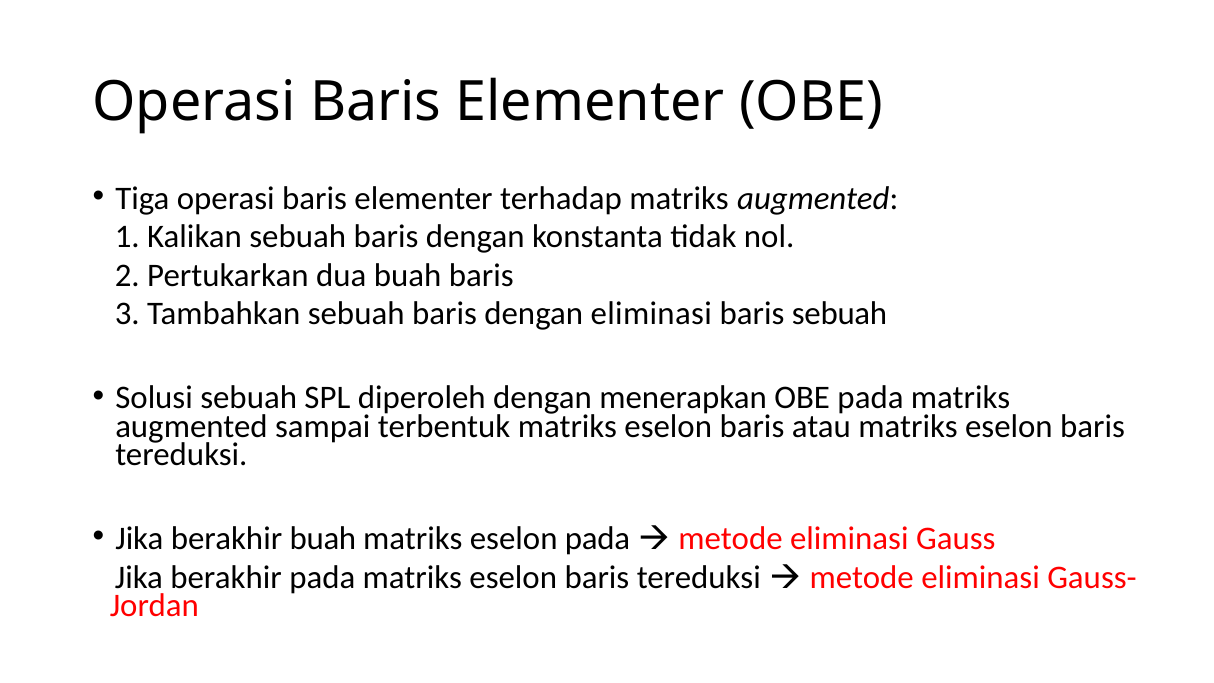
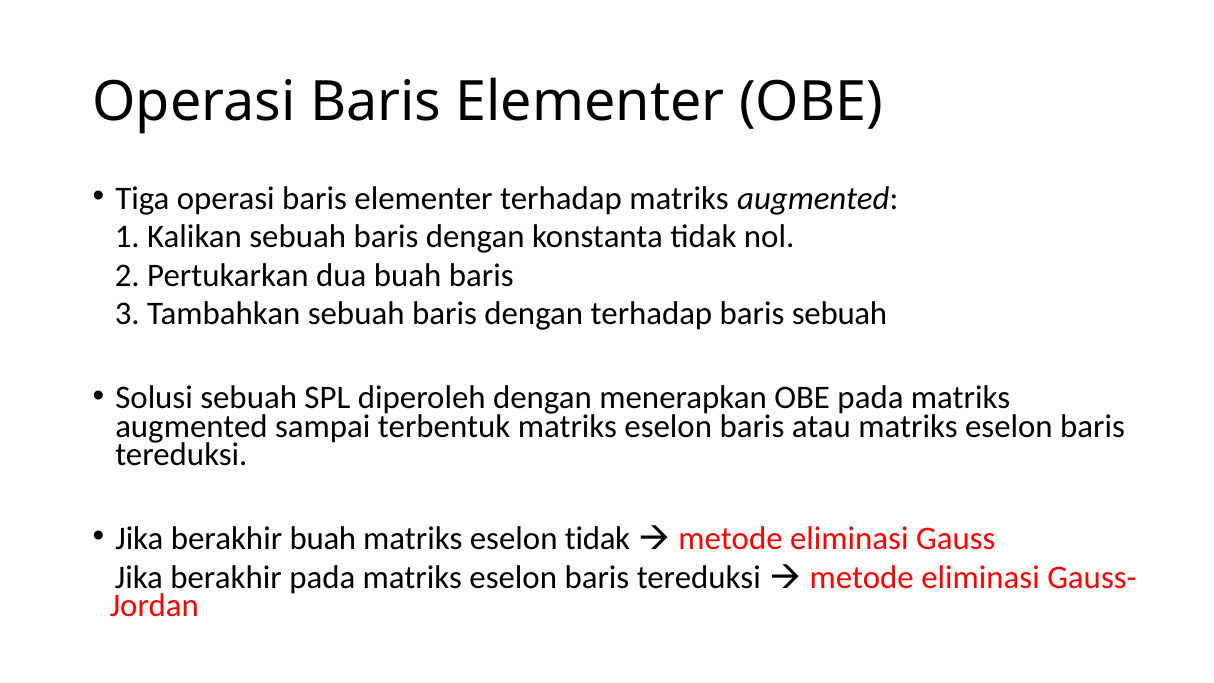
dengan eliminasi: eliminasi -> terhadap (651, 314)
eselon pada: pada -> tidak (598, 539)
